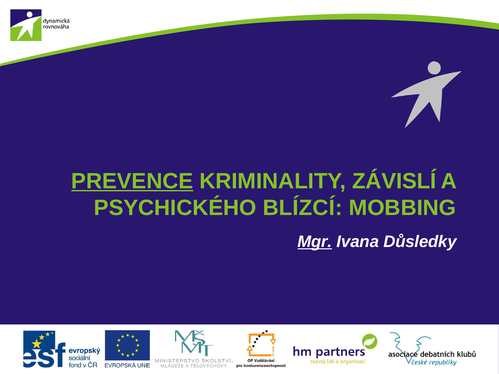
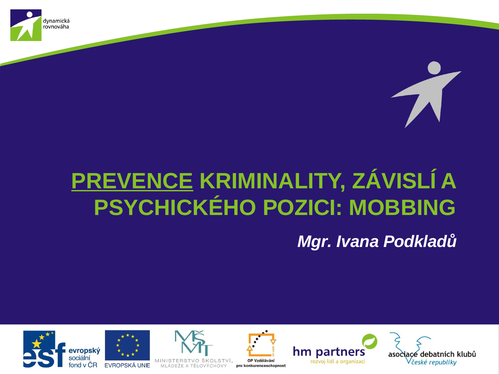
BLÍZCÍ: BLÍZCÍ -> POZICI (303, 208)
Mgr underline: present -> none (315, 242)
Důsledky: Důsledky -> Podkladů (420, 242)
